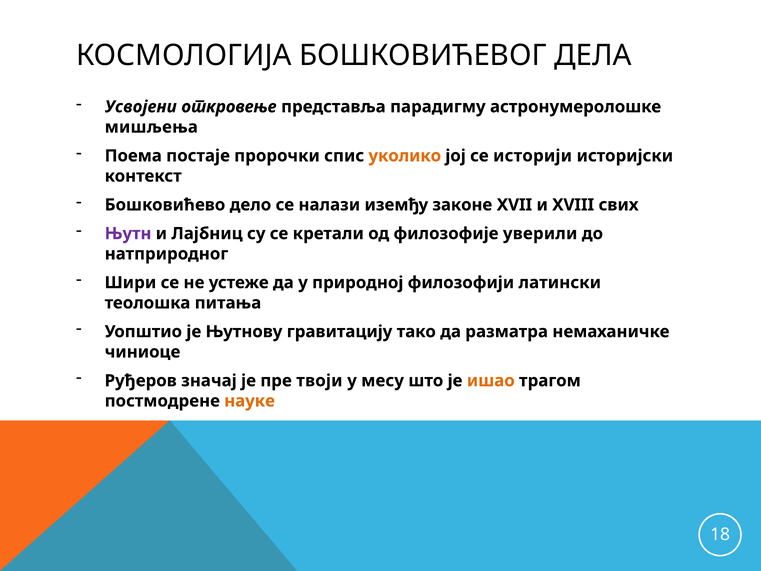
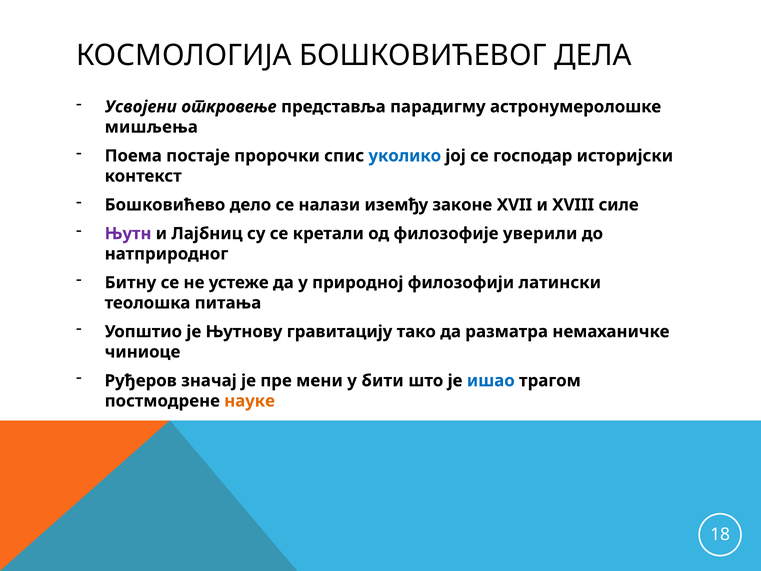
уколико colour: orange -> blue (405, 156)
историји: историји -> господар (533, 156)
свих: свих -> силе (619, 205)
Шири: Шири -> Битну (130, 282)
твоји: твоји -> мени (319, 381)
месу: месу -> бити (383, 381)
ишао colour: orange -> blue (491, 381)
